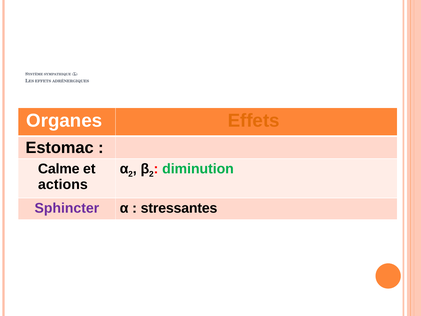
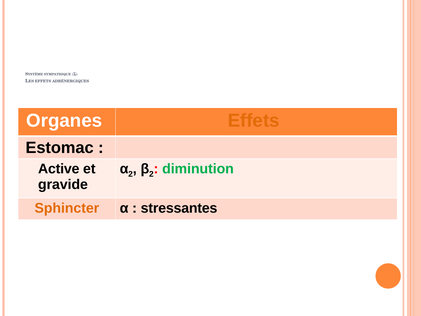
Calme: Calme -> Active (59, 169)
actions: actions -> gravide (63, 184)
Sphincter colour: purple -> orange (67, 208)
